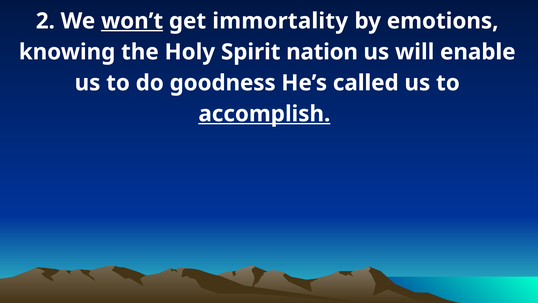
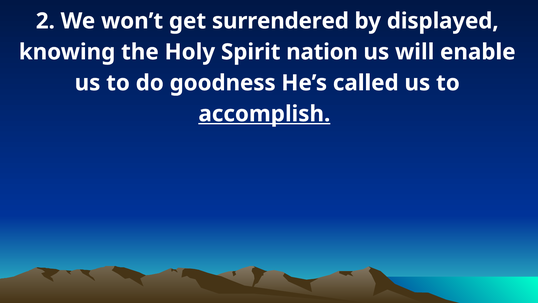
won’t underline: present -> none (132, 21)
immortality: immortality -> surrendered (280, 21)
emotions: emotions -> displayed (443, 21)
